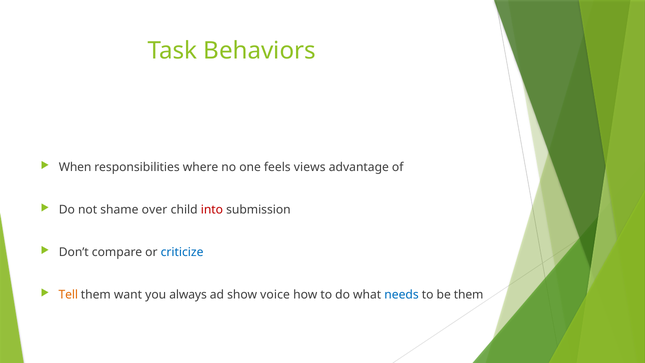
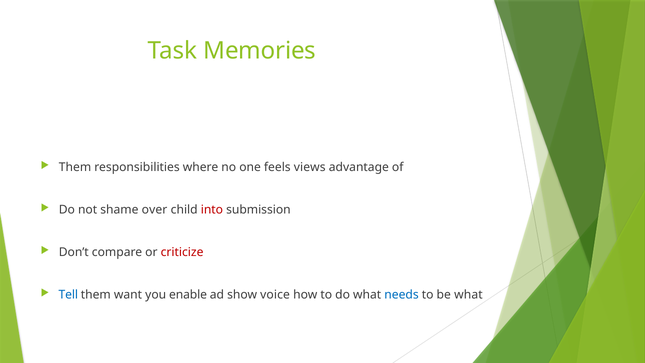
Behaviors: Behaviors -> Memories (260, 51)
When: When -> Them (75, 167)
criticize colour: blue -> red (182, 252)
Tell colour: orange -> blue (68, 295)
always: always -> enable (188, 295)
be them: them -> what (468, 295)
